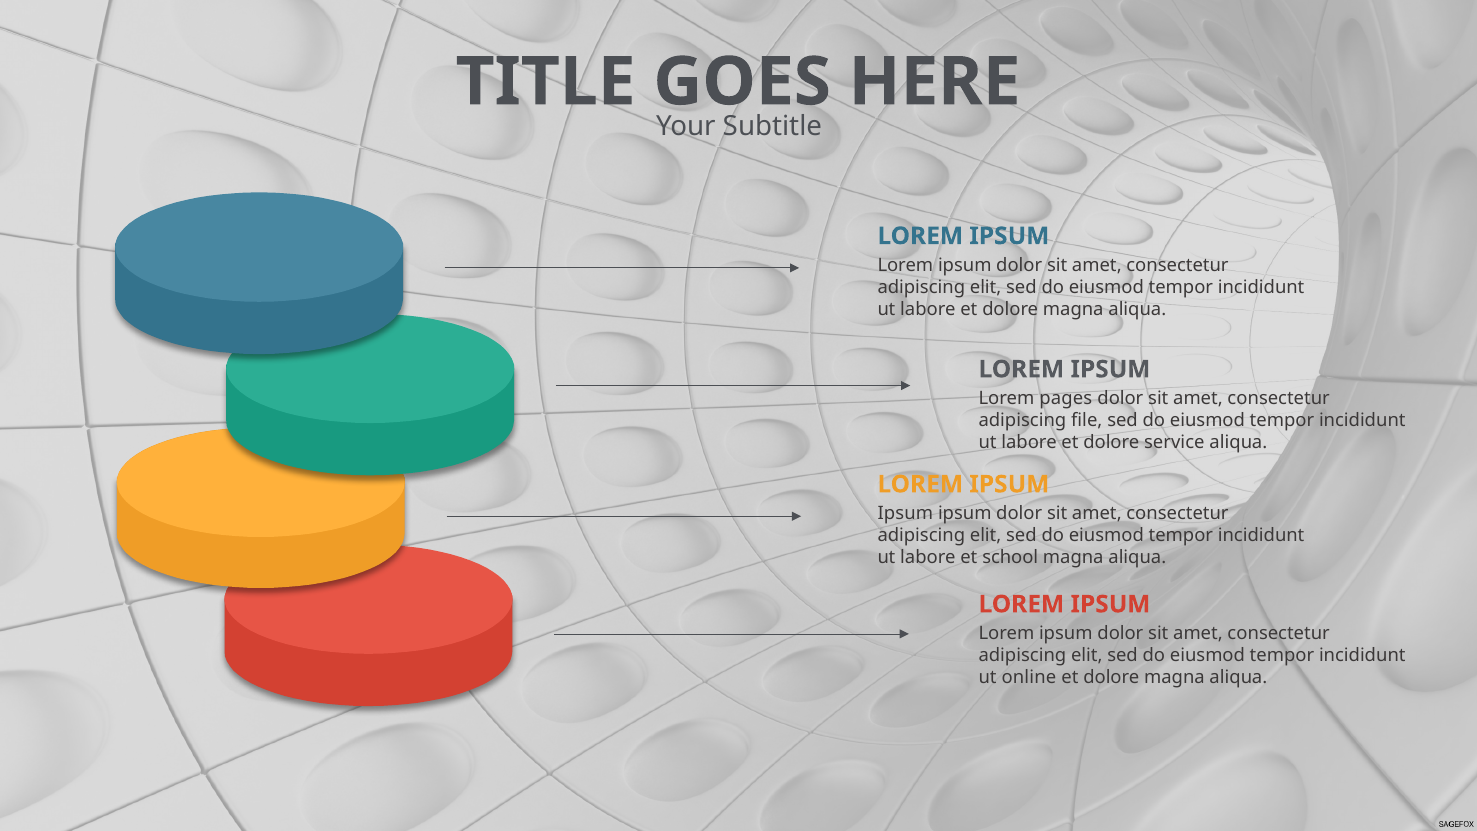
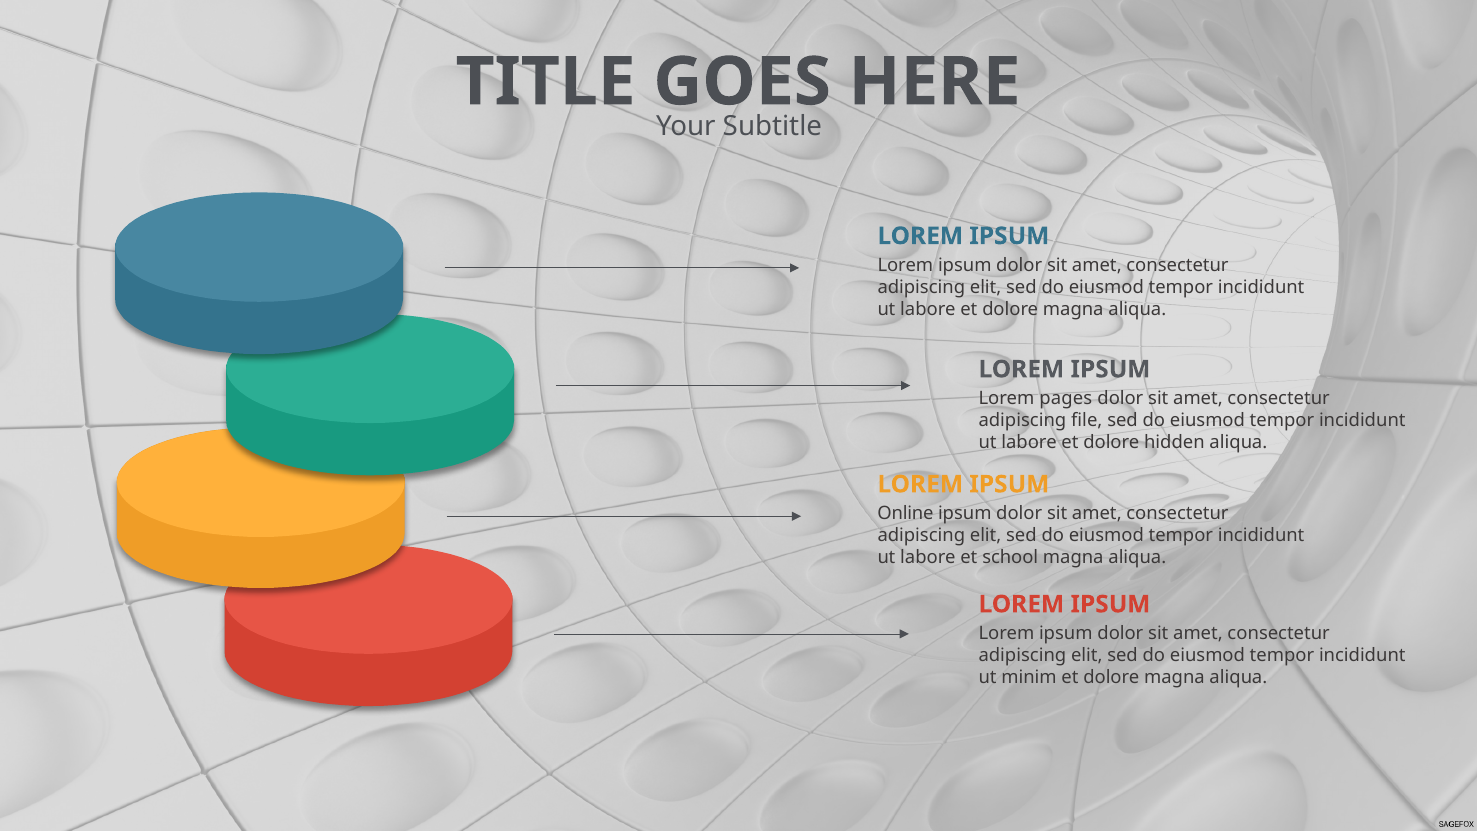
service: service -> hidden (1174, 443)
Ipsum: Ipsum -> Online (905, 513)
online: online -> minim (1029, 678)
